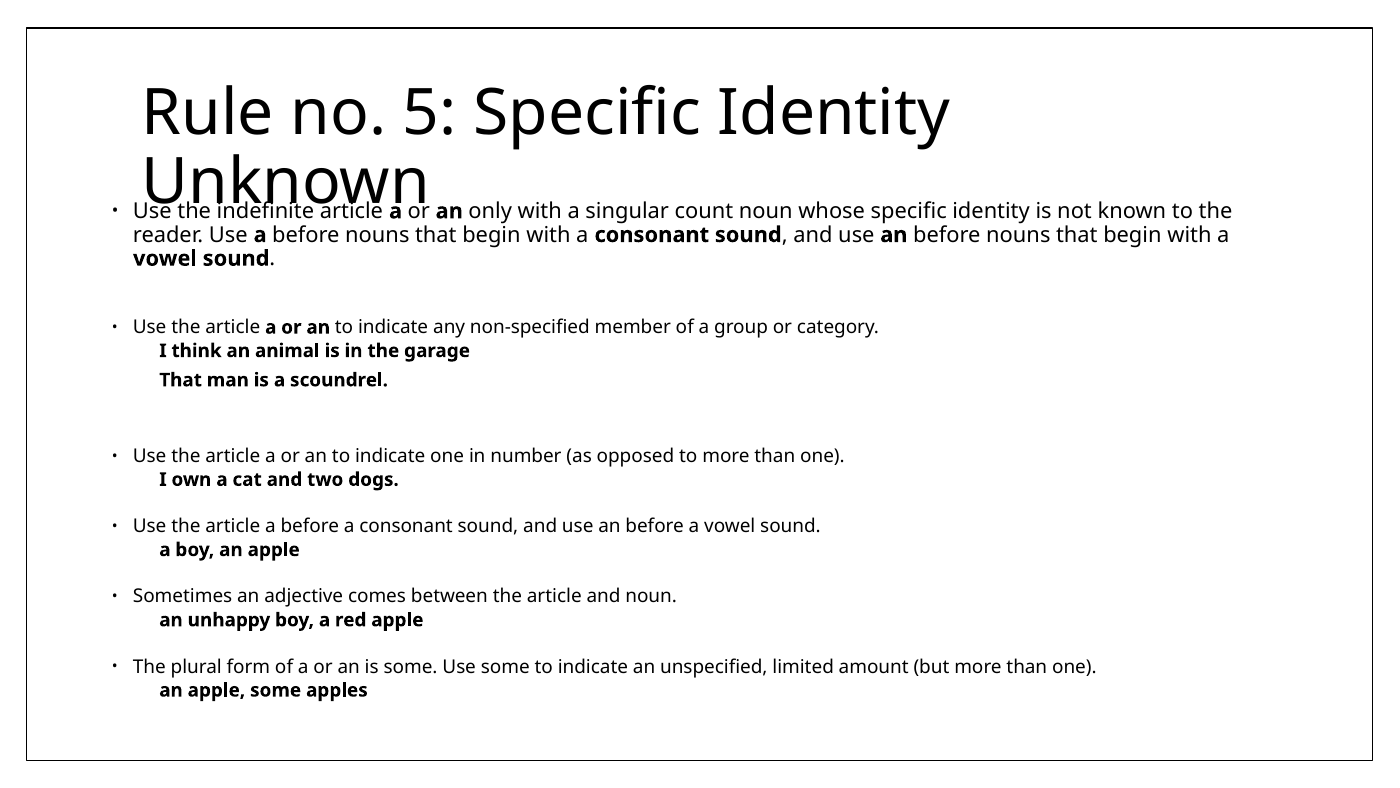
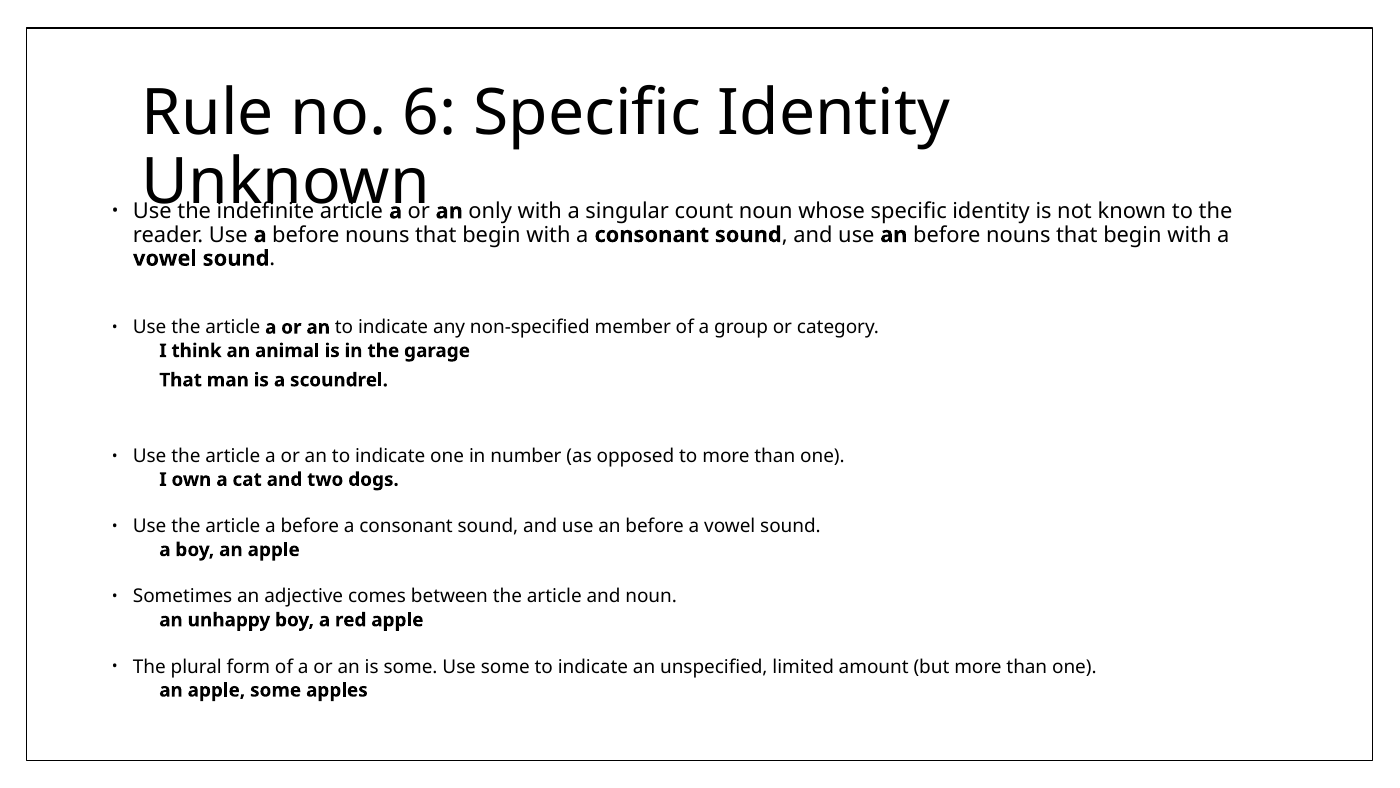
5: 5 -> 6 (430, 113)
